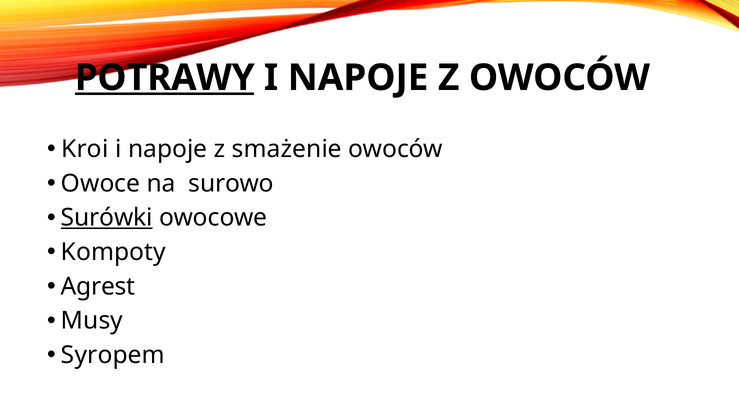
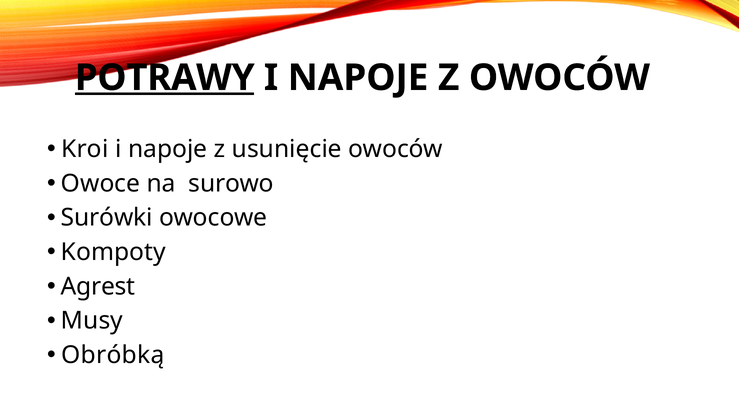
smażenie: smażenie -> usunięcie (287, 149)
Surówki underline: present -> none (107, 218)
Syropem: Syropem -> Obróbką (113, 355)
